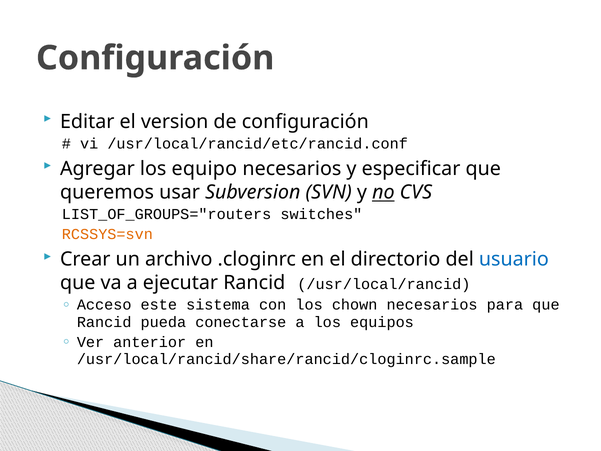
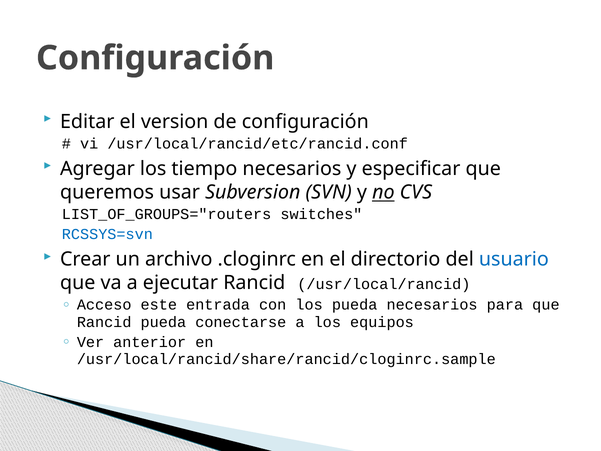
equipo: equipo -> tiempo (204, 169)
RCSSYS=svn colour: orange -> blue (107, 234)
sistema: sistema -> entrada (218, 305)
los chown: chown -> pueda (355, 305)
